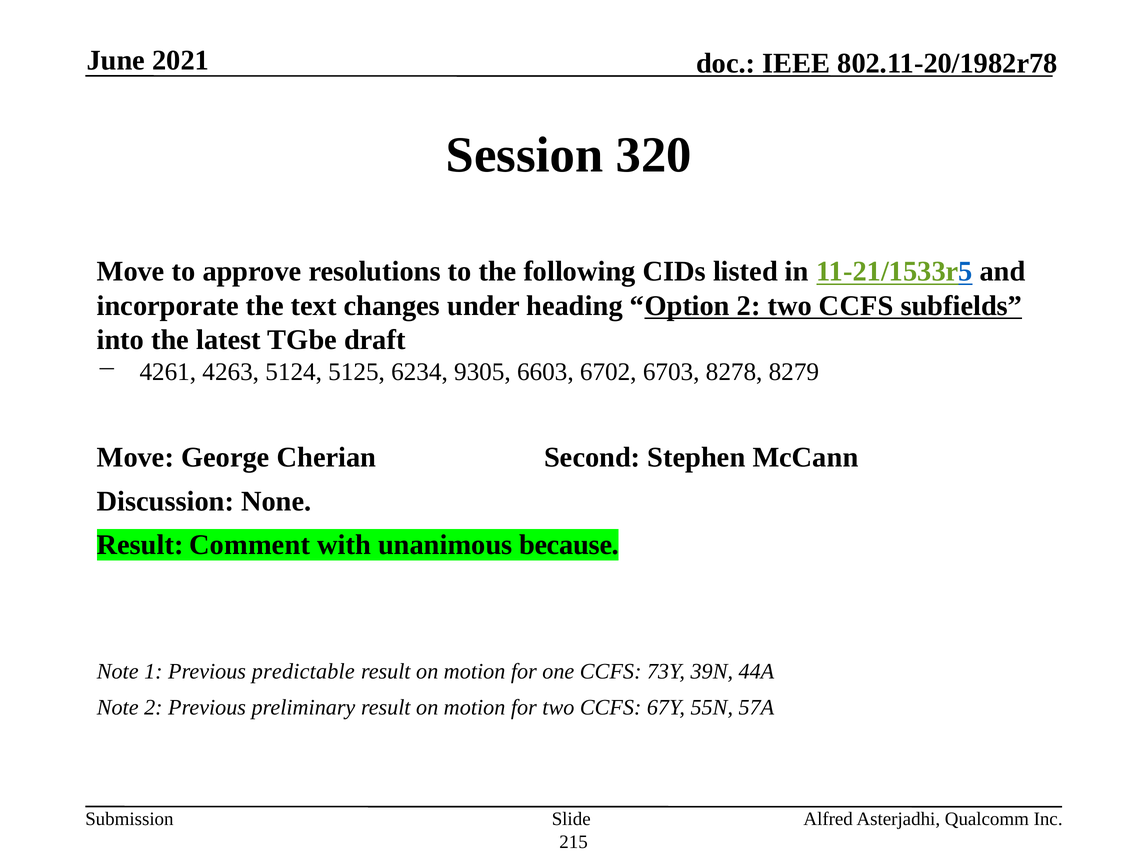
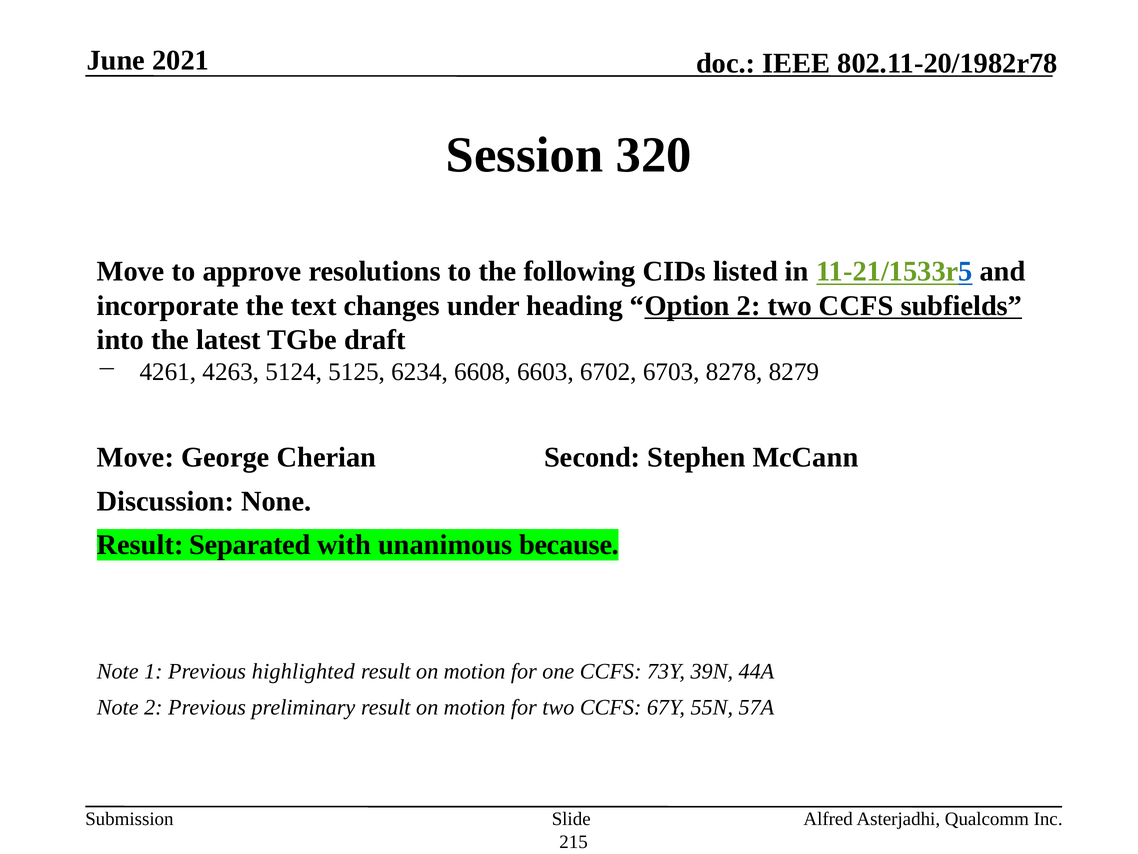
9305: 9305 -> 6608 (482, 372)
Comment: Comment -> Separated (250, 545)
predictable: predictable -> highlighted (303, 671)
